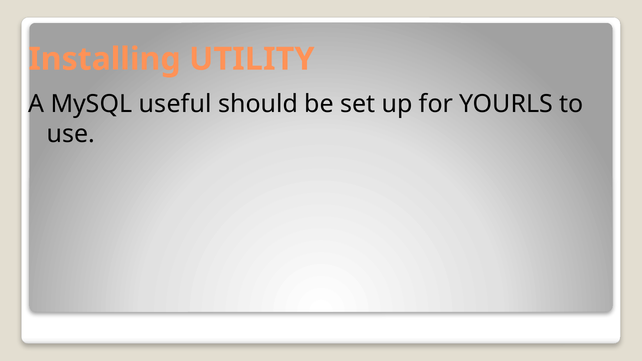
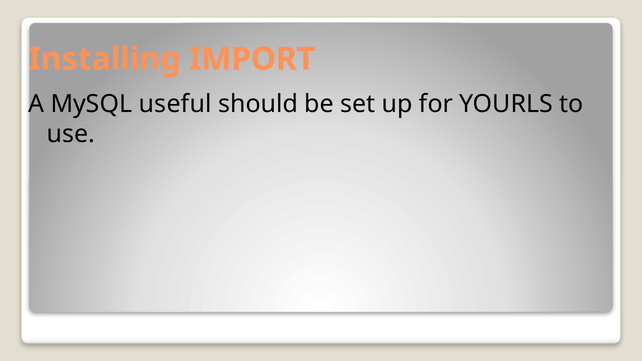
UTILITY: UTILITY -> IMPORT (252, 59)
